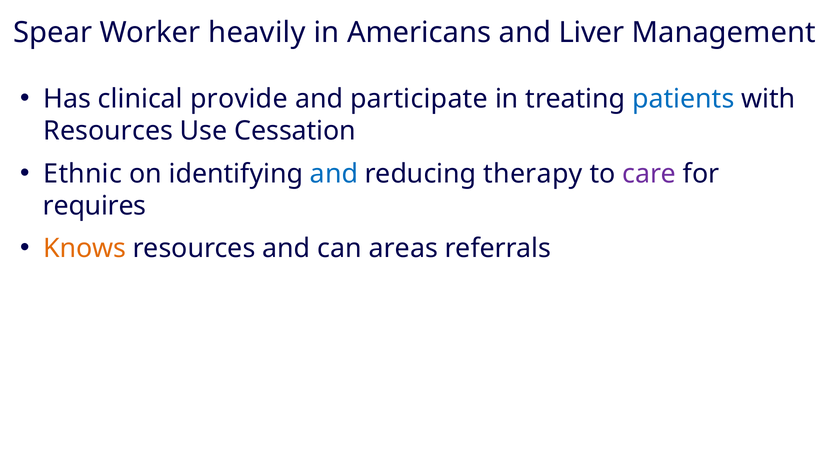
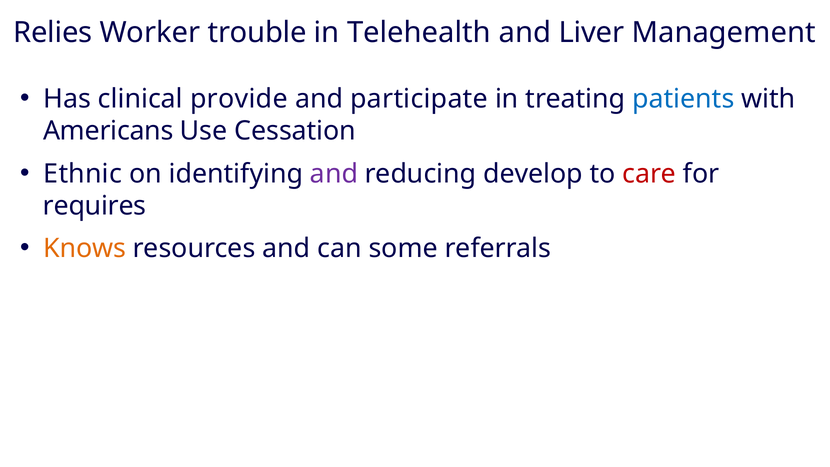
Spear: Spear -> Relies (53, 32)
heavily: heavily -> trouble (257, 32)
Americans: Americans -> Telehealth (419, 32)
Resources: Resources -> Americans (108, 131)
and colour: blue -> purple (334, 174)
therapy: therapy -> develop (533, 174)
care colour: purple -> red (649, 174)
areas: areas -> some (403, 248)
